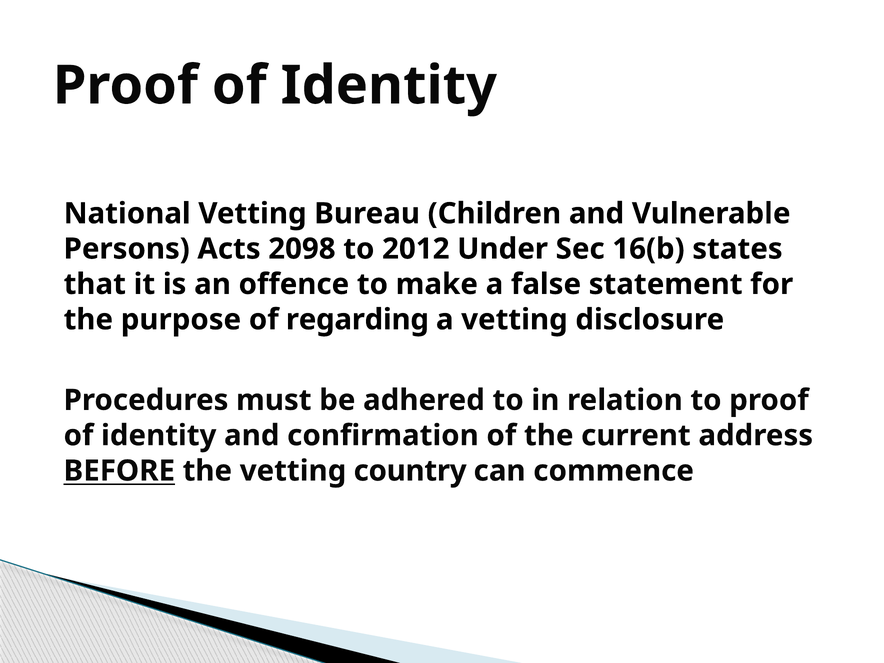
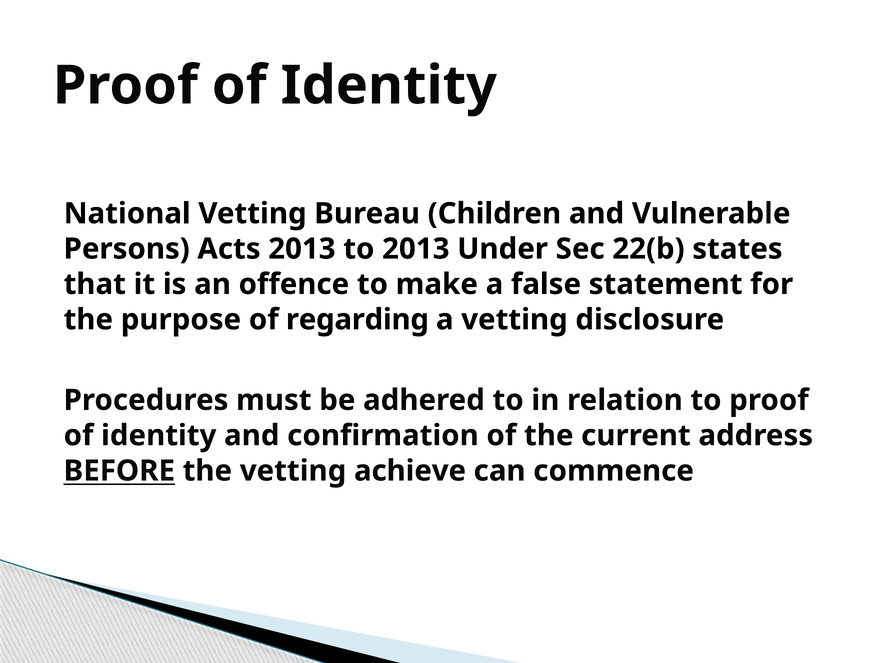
Acts 2098: 2098 -> 2013 (302, 249)
to 2012: 2012 -> 2013 (416, 249)
16(b: 16(b -> 22(b (648, 249)
country: country -> achieve (410, 471)
